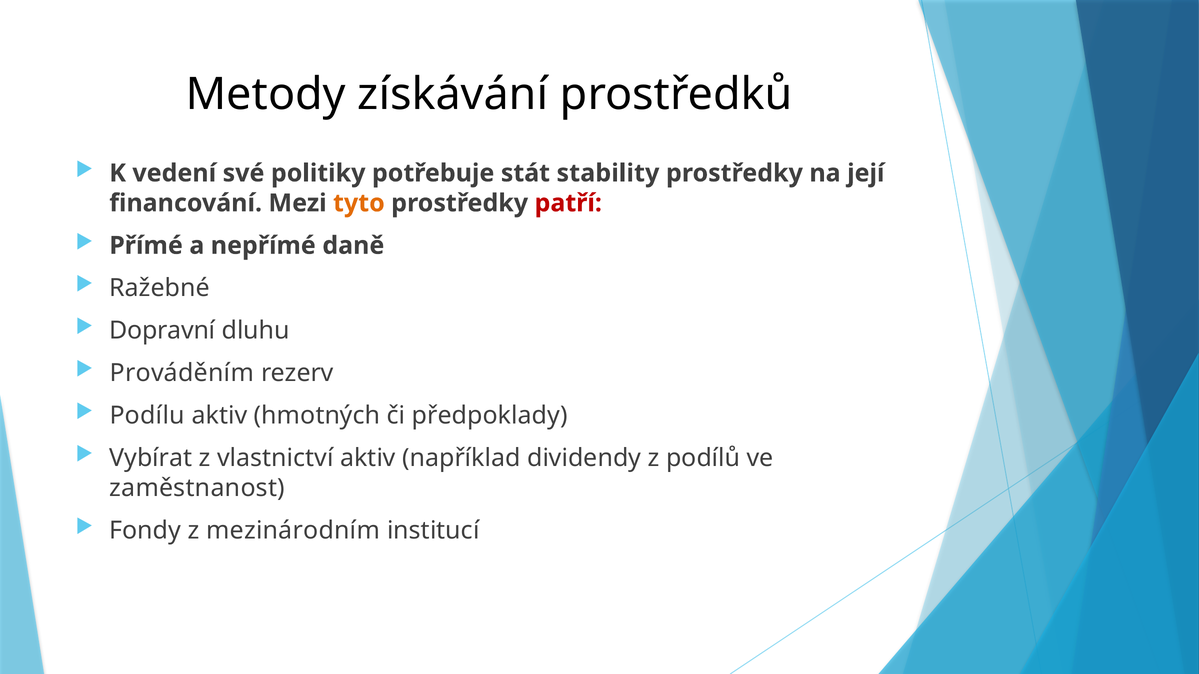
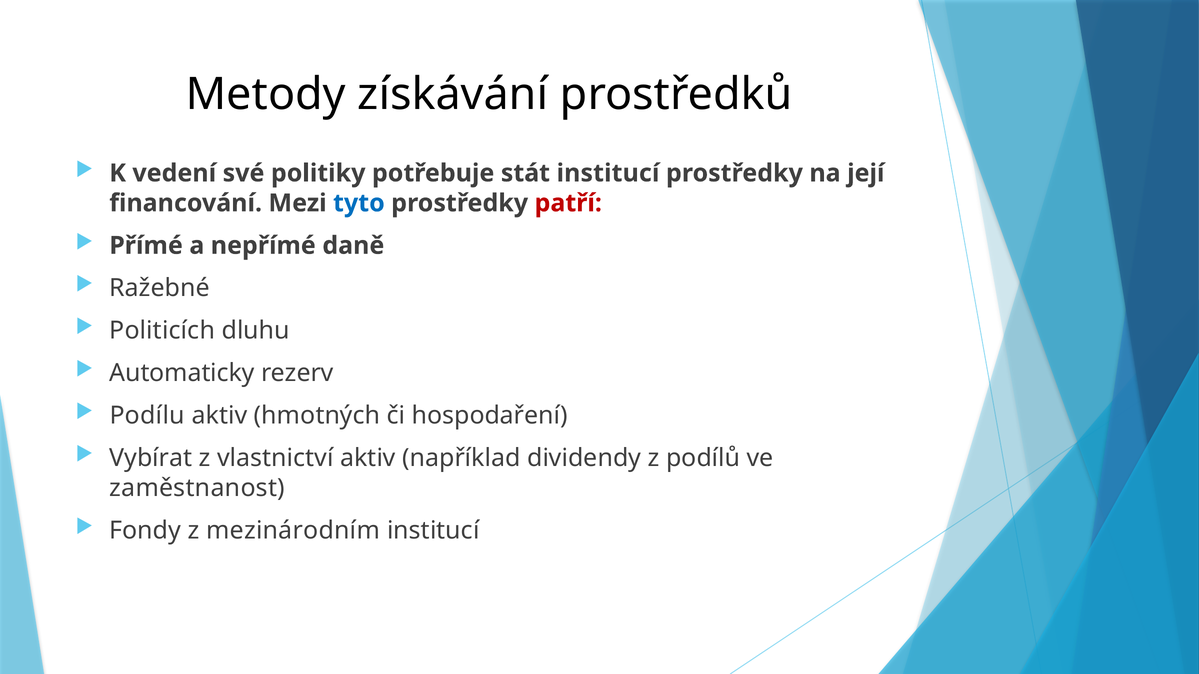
stát stability: stability -> institucí (608, 173)
tyto colour: orange -> blue (359, 203)
Dopravní: Dopravní -> Politicích (162, 331)
Prováděním: Prováděním -> Automaticky (182, 373)
předpoklady: předpoklady -> hospodaření (490, 416)
